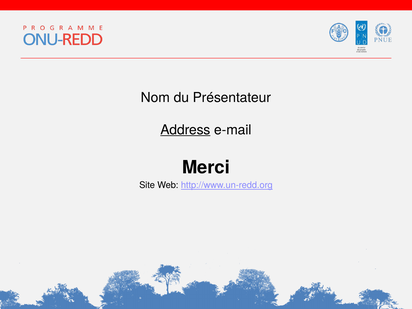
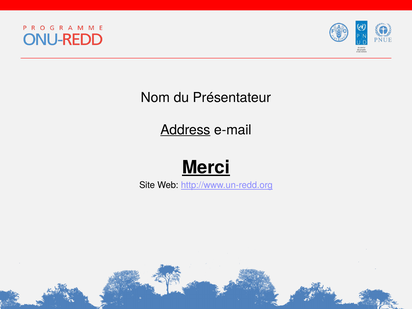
Merci underline: none -> present (206, 167)
